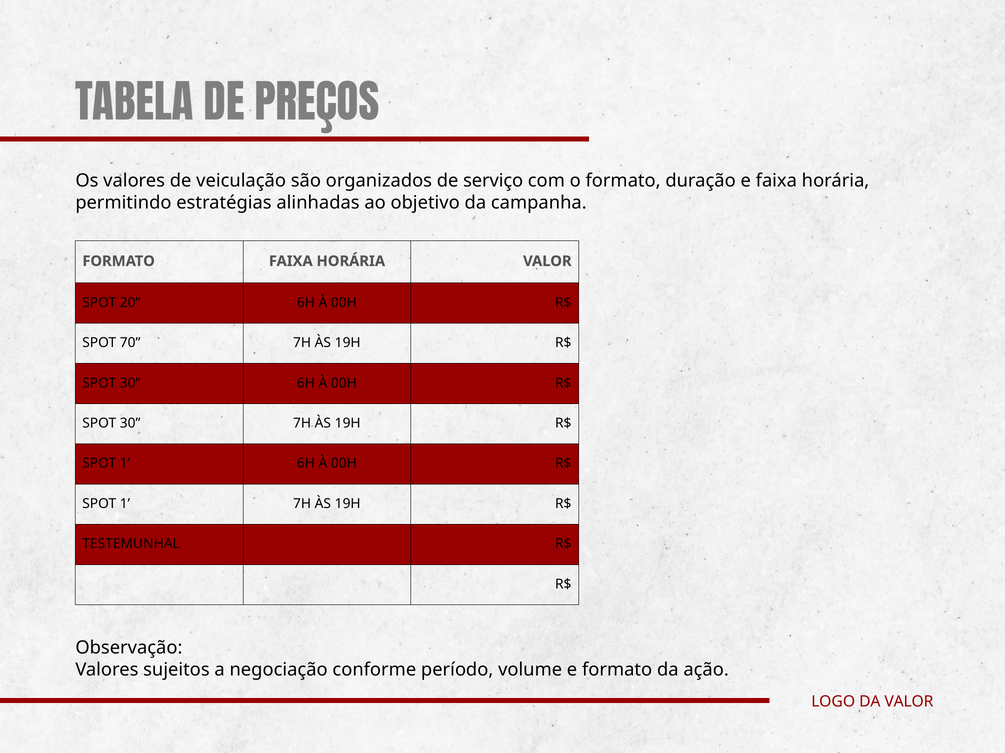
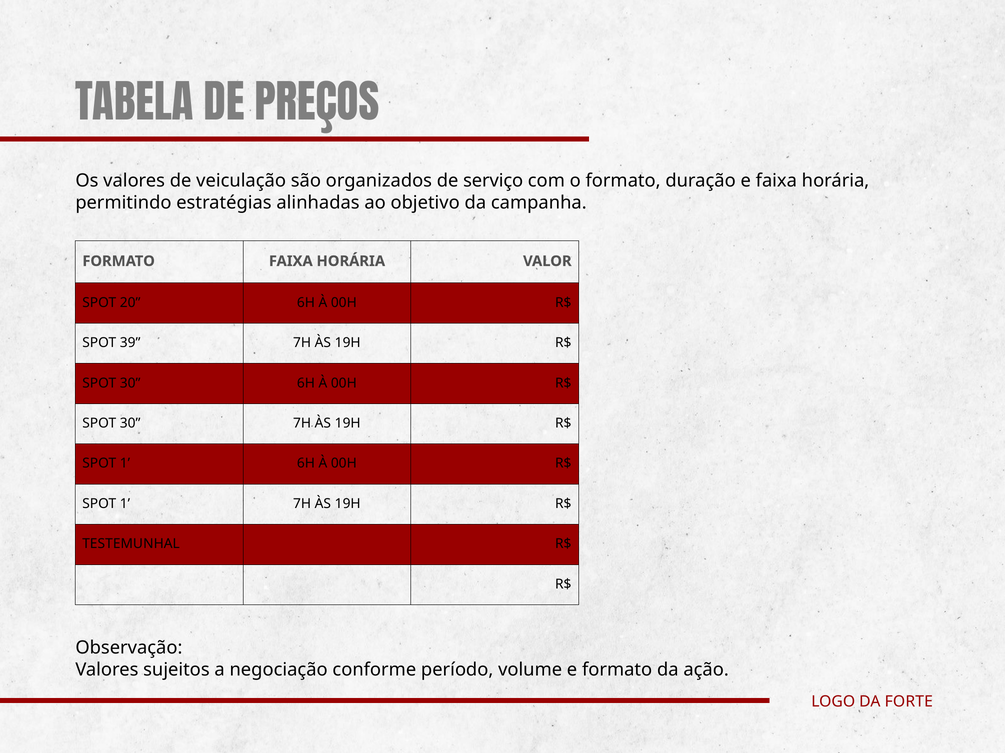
70: 70 -> 39 (130, 343)
DA VALOR: VALOR -> FORTE (909, 702)
